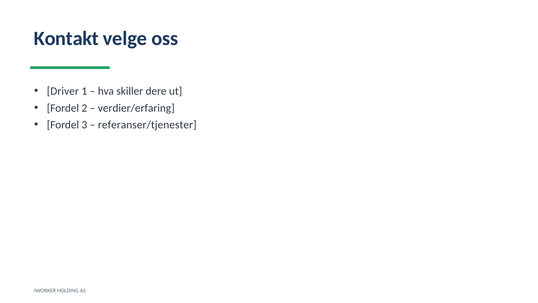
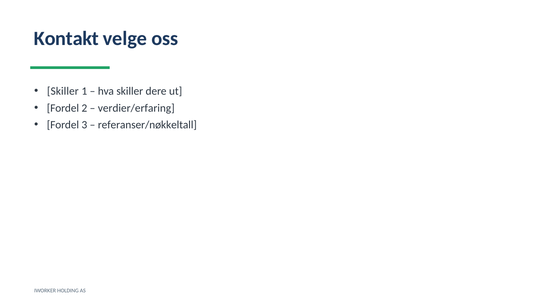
Driver: Driver -> Skiller (63, 91)
referanser/tjenester: referanser/tjenester -> referanser/nøkkeltall (147, 125)
